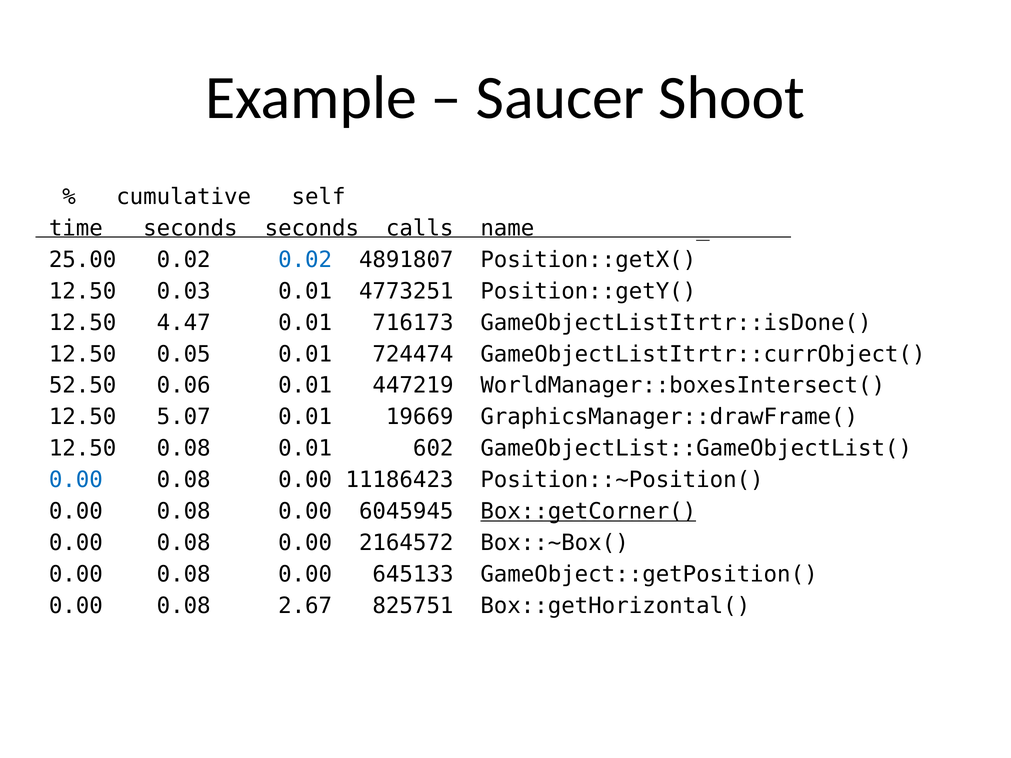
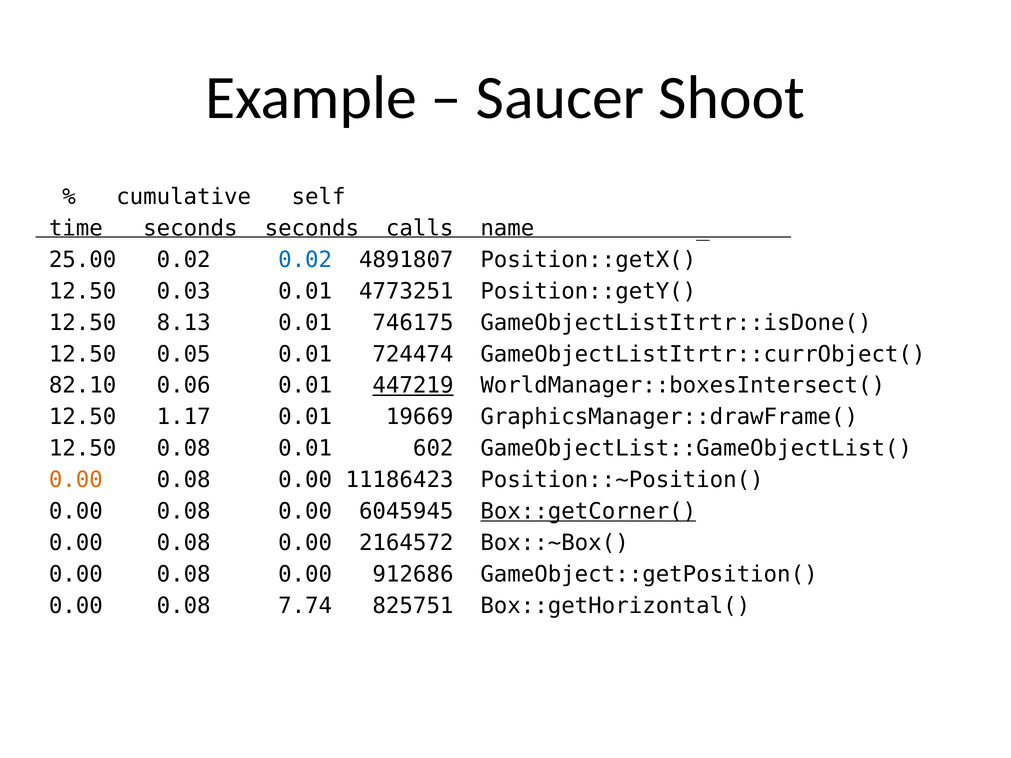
4.47: 4.47 -> 8.13 (184, 323)
716173: 716173 -> 746175 (413, 323)
52.50: 52.50 -> 82.10 (83, 386)
447219 underline: none -> present (413, 386)
5.07: 5.07 -> 1.17 (184, 417)
0.00 colour: blue -> orange (76, 480)
645133: 645133 -> 912686 (413, 574)
2.67: 2.67 -> 7.74 (305, 606)
